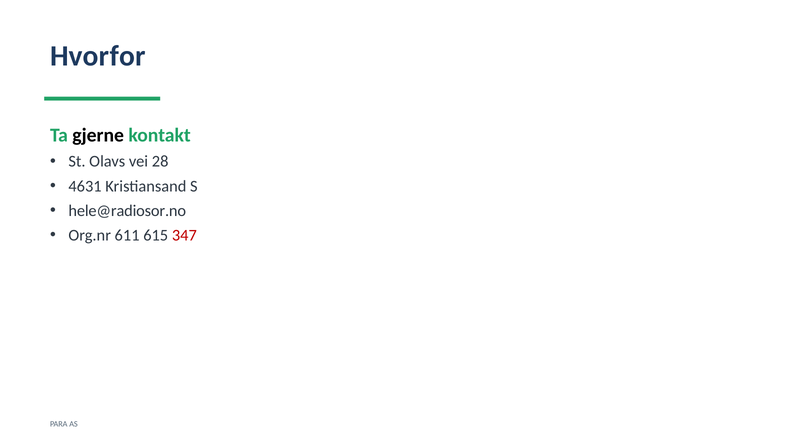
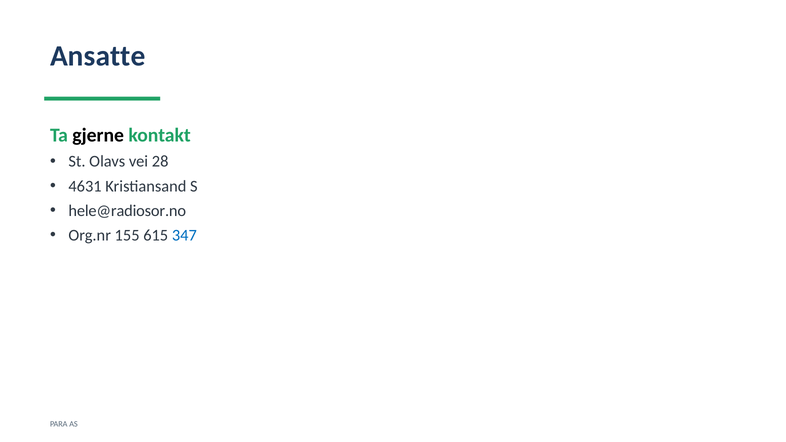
Hvorfor: Hvorfor -> Ansatte (98, 56)
611: 611 -> 155 (127, 235)
347 colour: red -> blue (184, 235)
